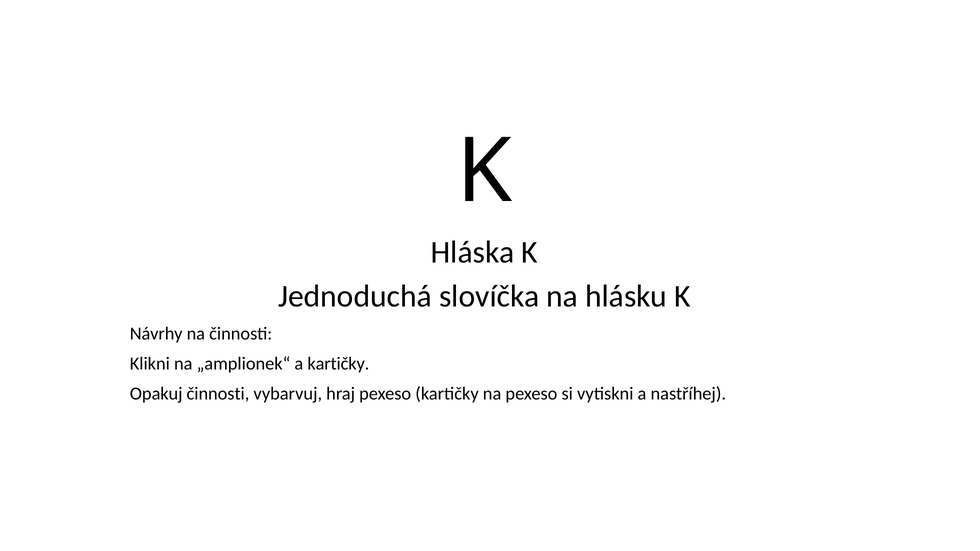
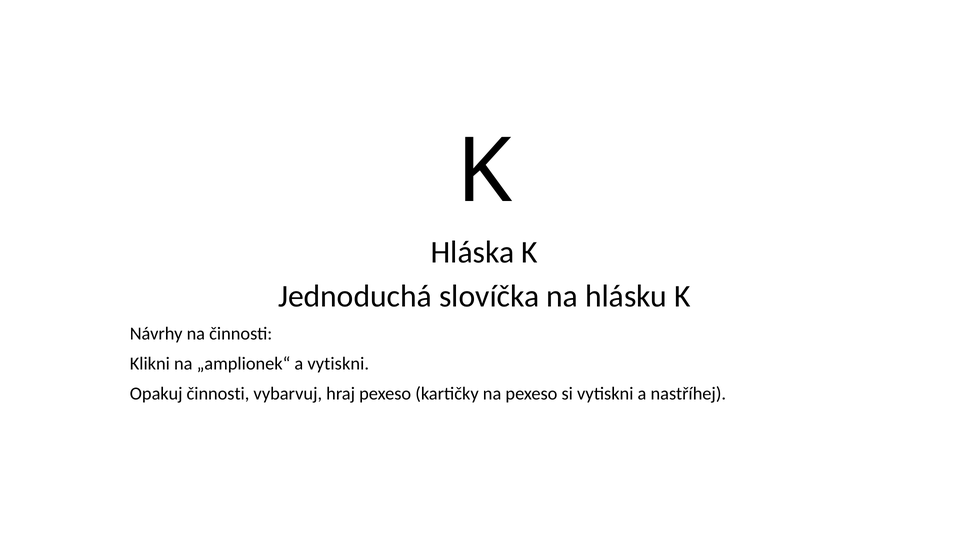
a kartičky: kartičky -> vytiskni (338, 364)
